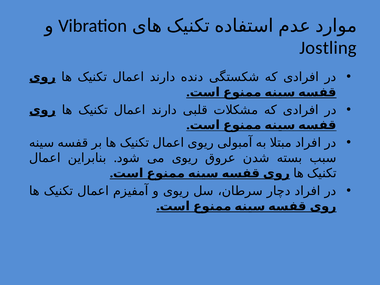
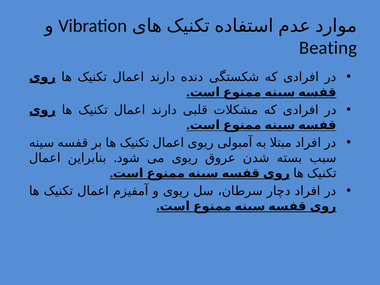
Jostling: Jostling -> Beating (328, 48)
